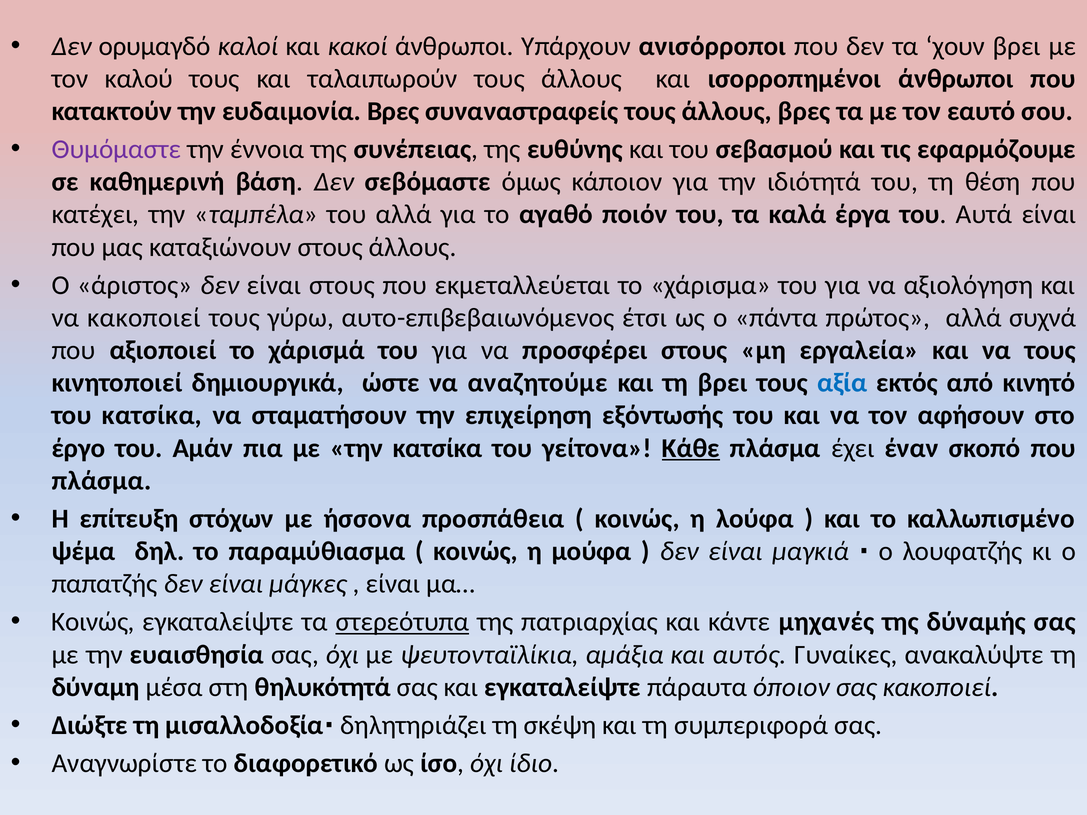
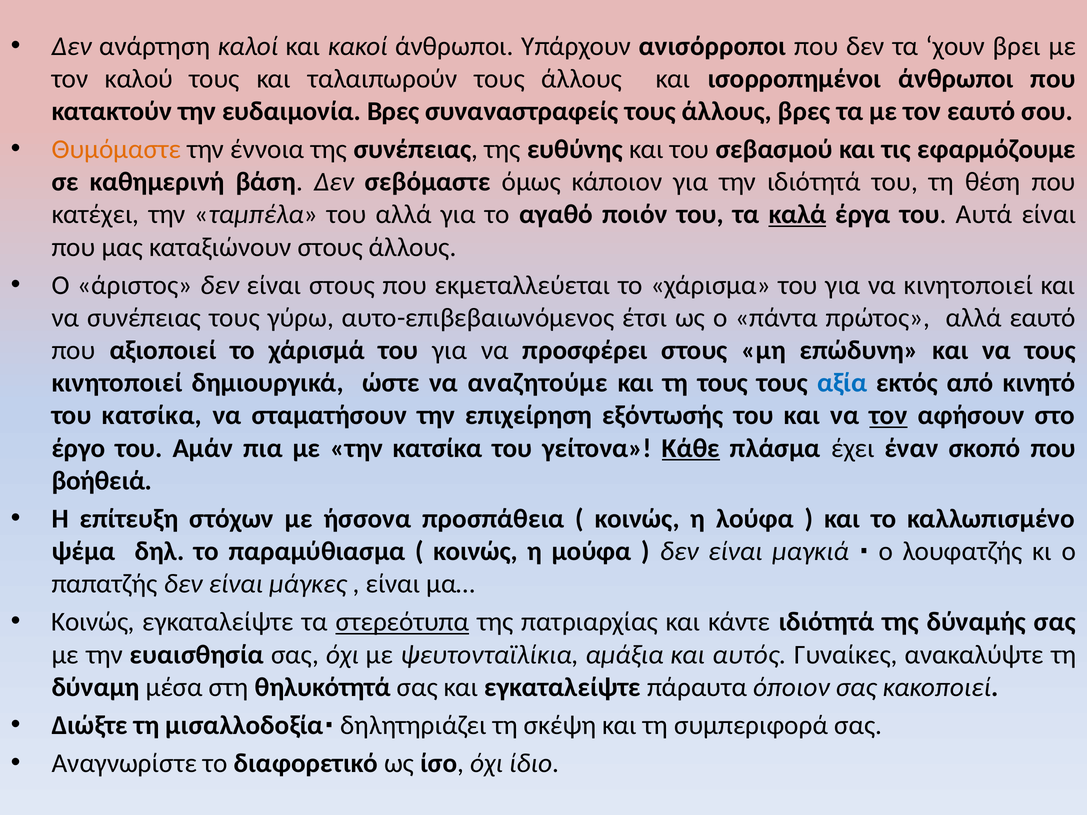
ορυμαγδό: ορυμαγδό -> ανάρτηση (155, 46)
Θυμόμαστε colour: purple -> orange (116, 149)
καλά underline: none -> present (797, 215)
να αξιολόγηση: αξιολόγηση -> κινητοποιεί (968, 285)
να κακοποιεί: κακοποιεί -> συνέπειας (144, 318)
αλλά συχνά: συχνά -> εαυτό (1043, 318)
εργαλεία: εργαλεία -> επώδυνη (859, 350)
τη βρει: βρει -> τους (723, 383)
τον underline: none -> present (888, 416)
πλάσμα: πλάσμα -> βοήθειά (102, 481)
κάντε μηχανές: μηχανές -> ιδιότητά (827, 622)
